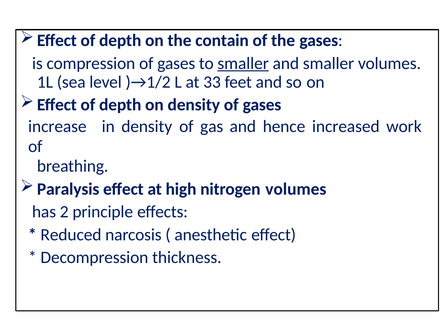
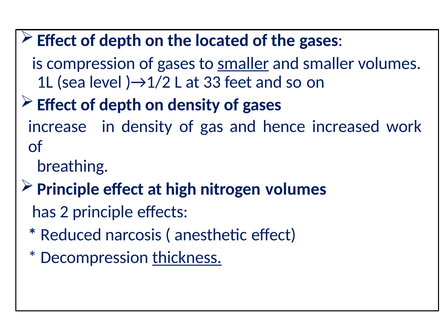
contain: contain -> located (222, 40)
Paralysis: Paralysis -> Principle (68, 189)
thickness underline: none -> present (187, 258)
